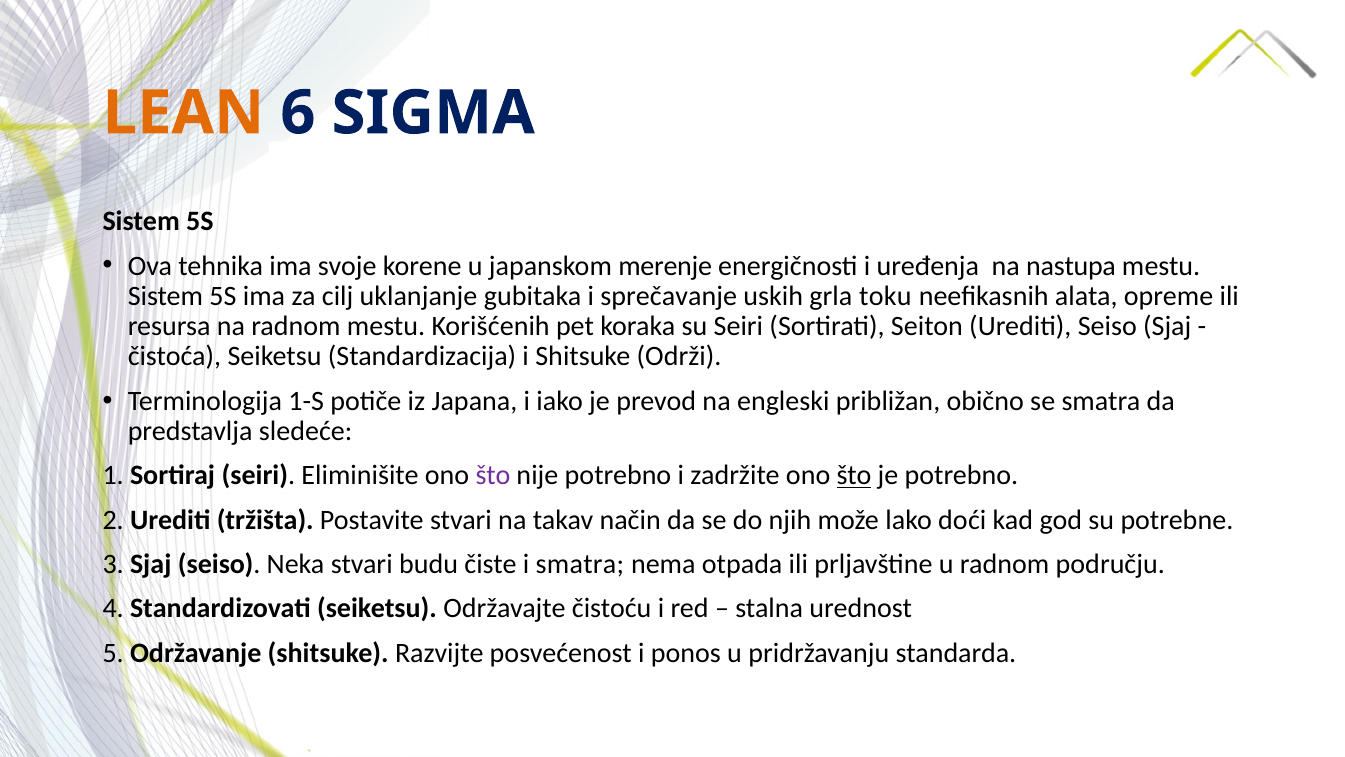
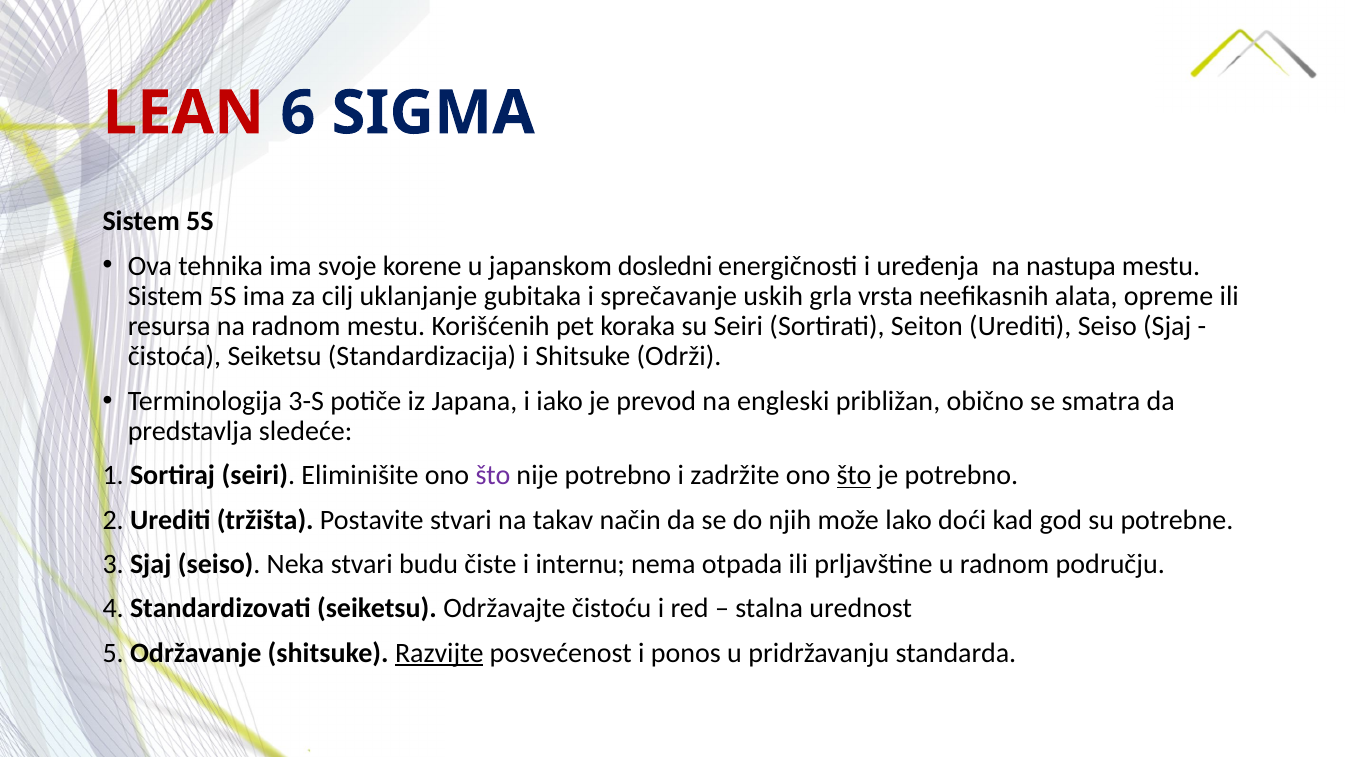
LEAN colour: orange -> red (183, 113)
merenje: merenje -> dosledni (665, 266)
toku: toku -> vrsta (886, 296)
1-S: 1-S -> 3-S (306, 401)
i smatra: smatra -> internu (580, 564)
Razvijte underline: none -> present (439, 652)
